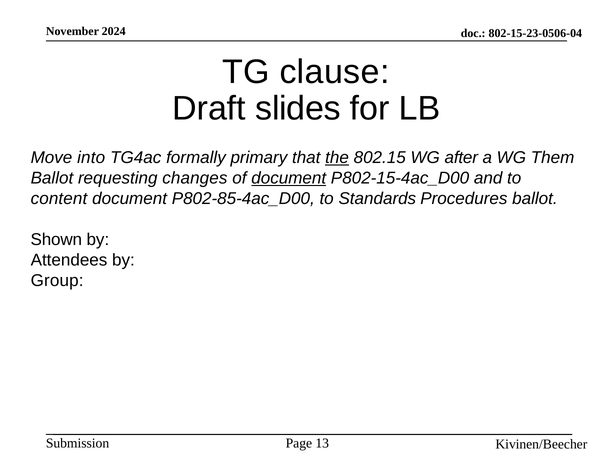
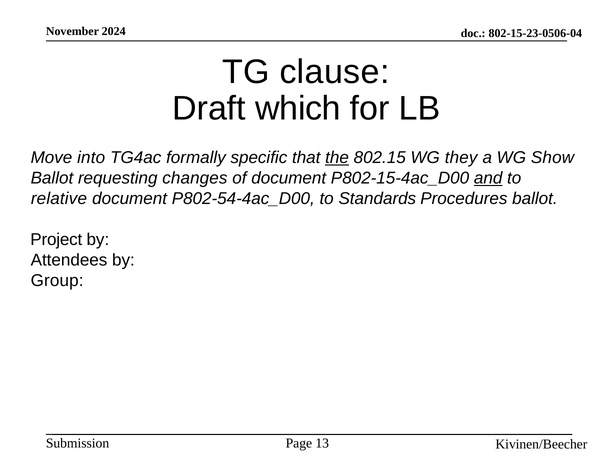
slides: slides -> which (298, 109)
primary: primary -> specific (259, 158)
after: after -> they (461, 158)
Them: Them -> Show (553, 158)
document underline: present -> none (289, 178)
and underline: none -> present (488, 178)
content: content -> relative (59, 199)
P802-85-4ac_D00: P802-85-4ac_D00 -> P802-54-4ac_D00 (243, 199)
Shown: Shown -> Project (56, 239)
